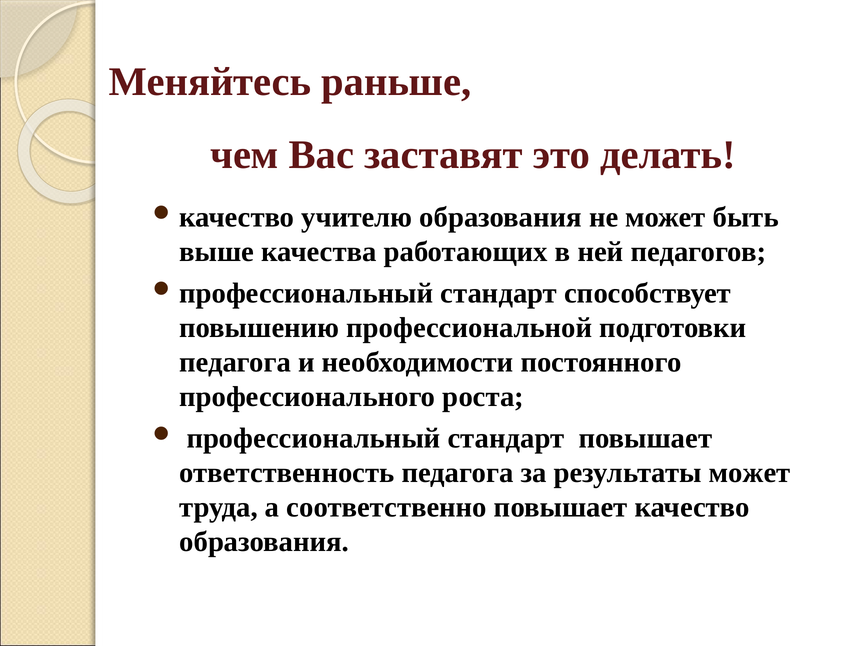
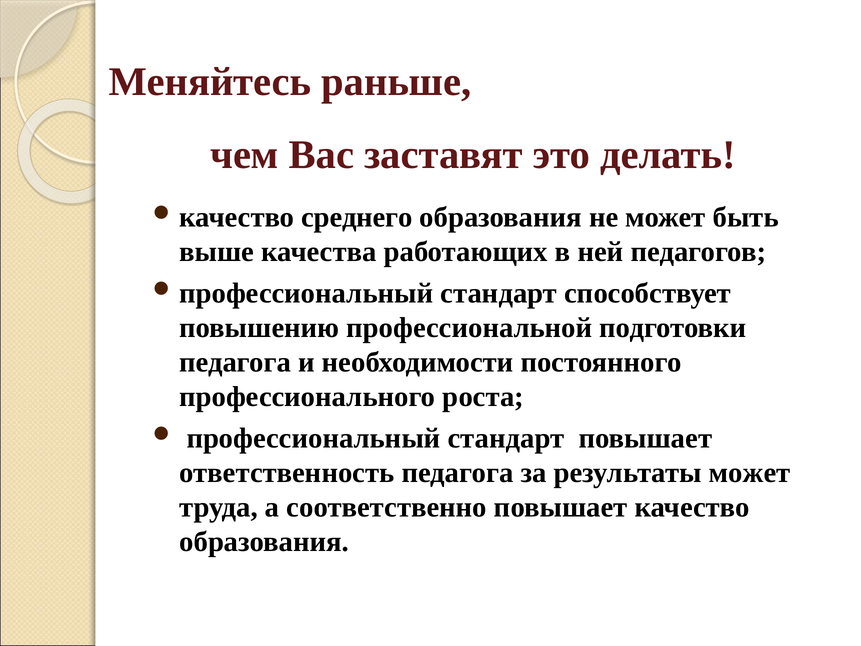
учителю: учителю -> среднего (357, 217)
